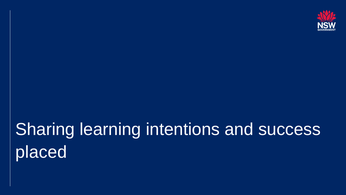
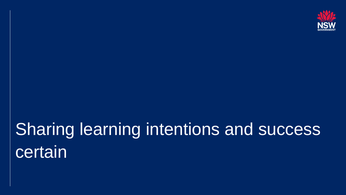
placed: placed -> certain (41, 152)
